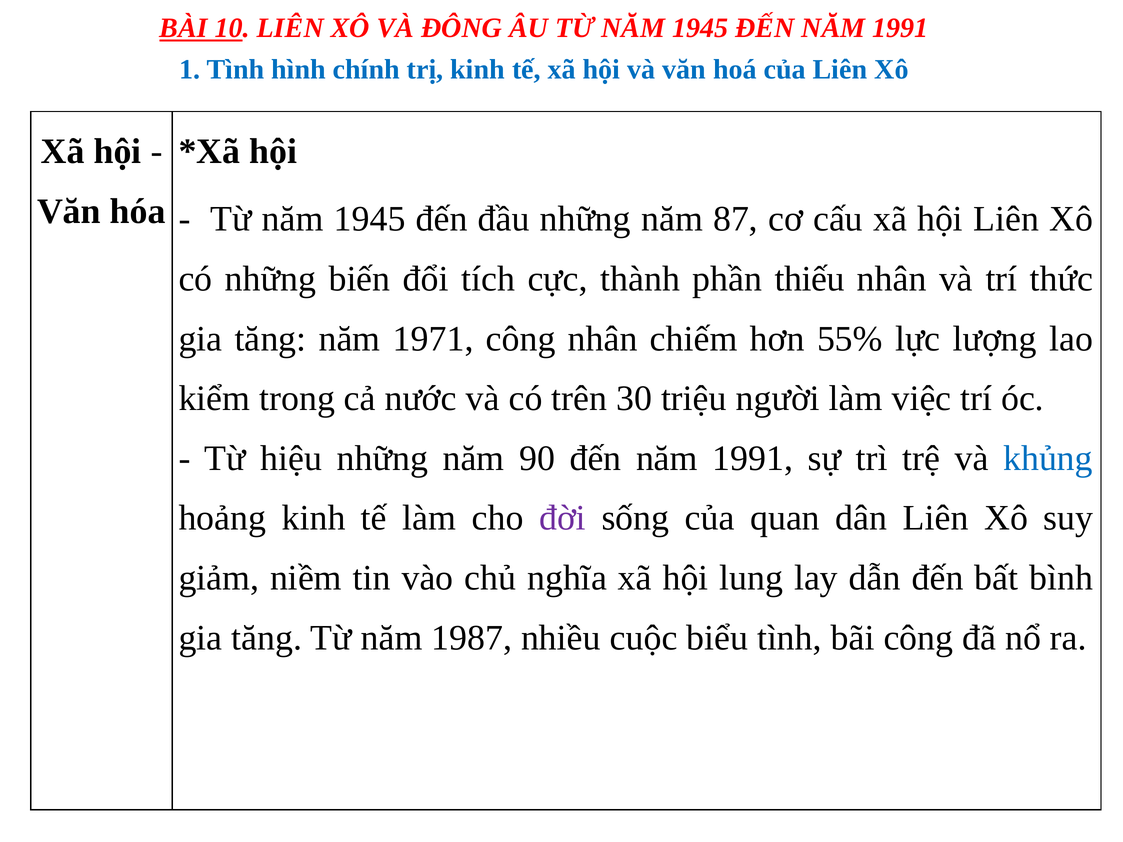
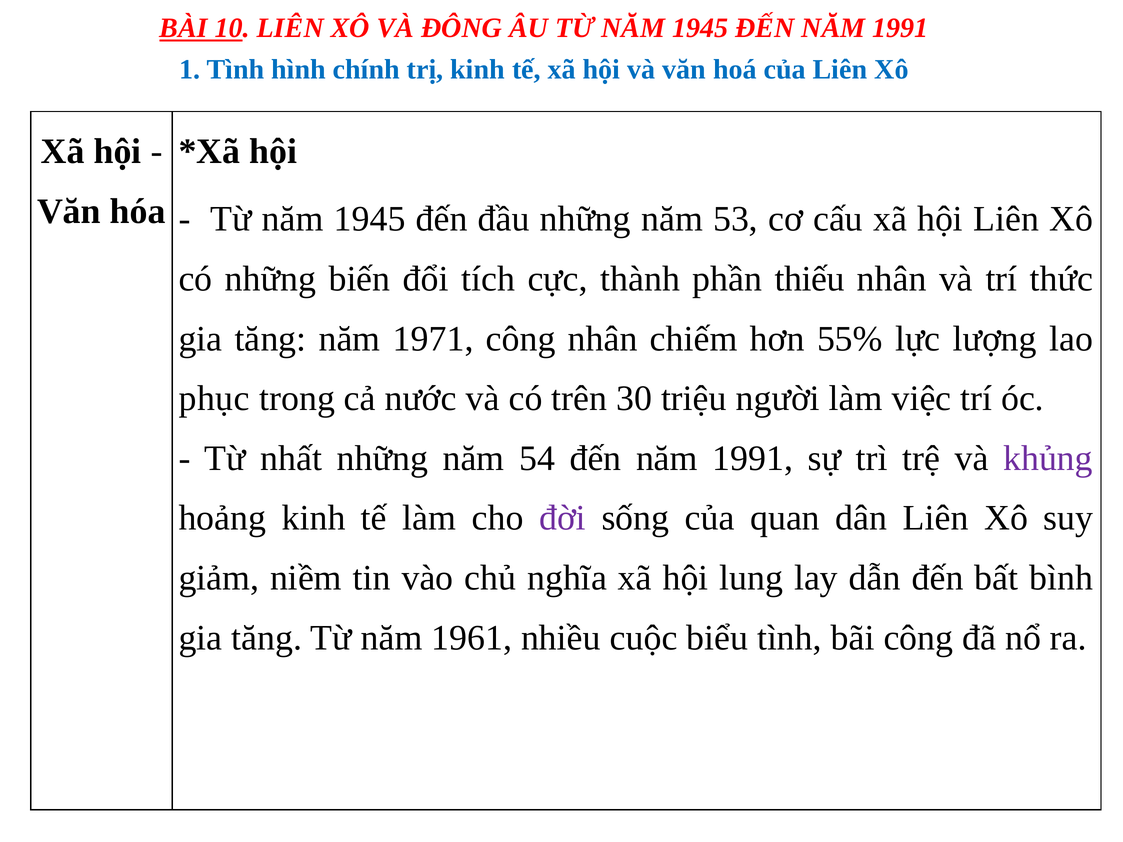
87: 87 -> 53 (736, 219)
kiểm: kiểm -> phục (214, 399)
hiệu: hiệu -> nhất (291, 459)
90: 90 -> 54 (537, 459)
khủng colour: blue -> purple (1048, 459)
1987: 1987 -> 1961 (472, 638)
